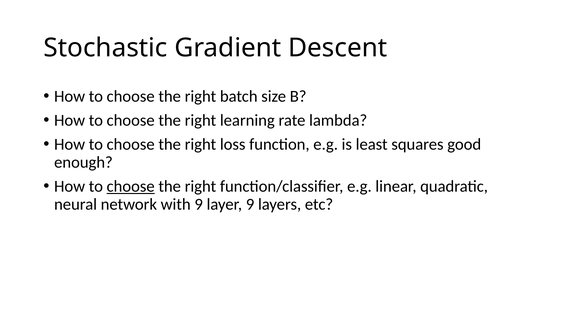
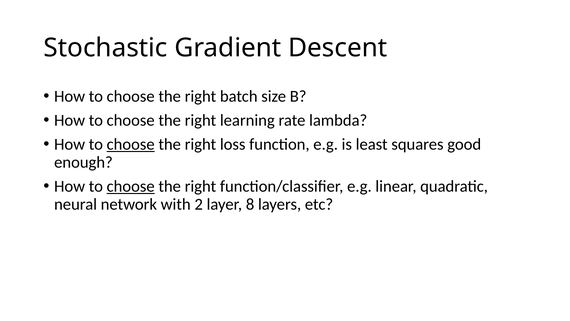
choose underline: none -> present (131, 144)
with 9: 9 -> 2 (199, 204)
layer 9: 9 -> 8 (250, 204)
